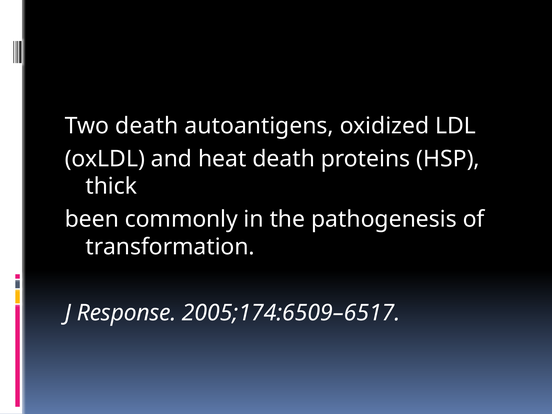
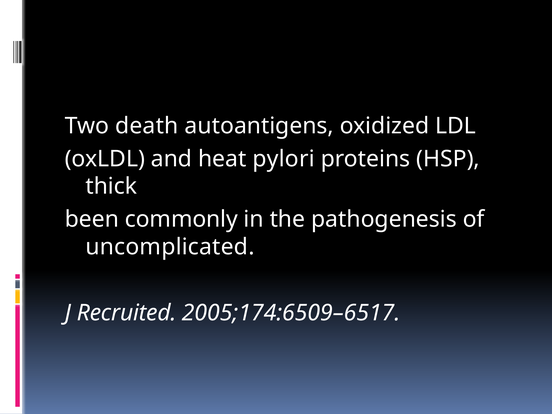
heat death: death -> pylori (284, 159)
transformation: transformation -> uncomplicated (170, 247)
Response: Response -> Recruited (127, 313)
